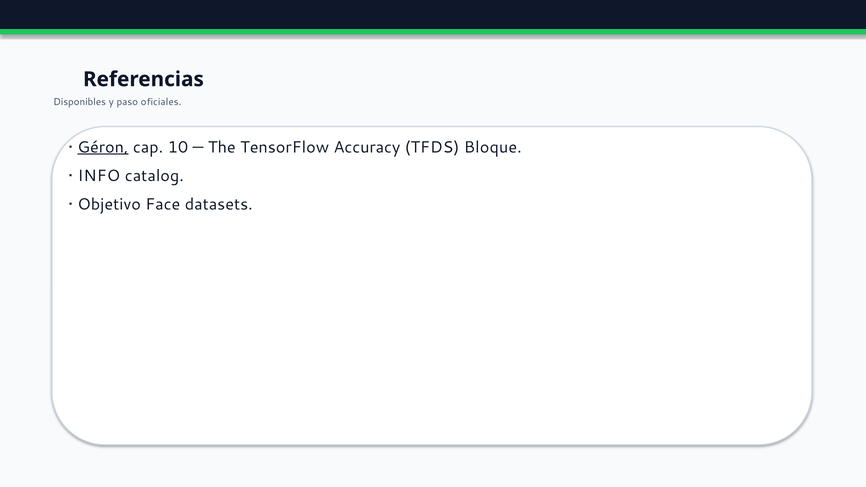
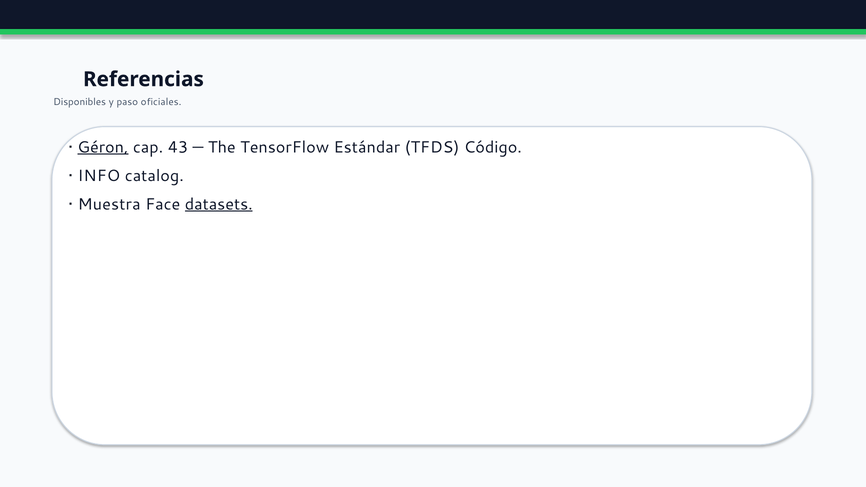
10: 10 -> 43 (178, 147)
Accuracy: Accuracy -> Estándar (367, 147)
Bloque: Bloque -> Código (493, 147)
Objetivo: Objetivo -> Muestra (109, 204)
datasets underline: none -> present (219, 204)
